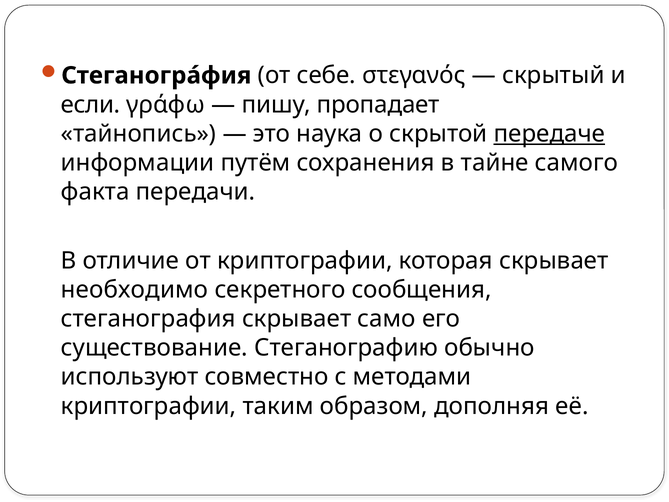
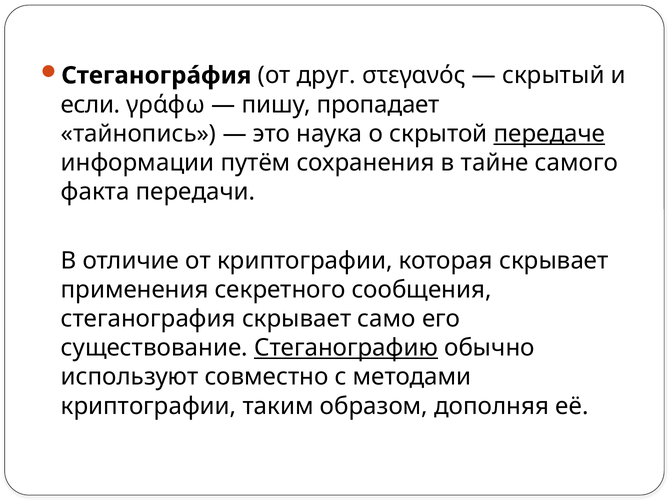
себе: себе -> друг (326, 75)
необходимо: необходимо -> применения (135, 290)
Стеганографию underline: none -> present (346, 348)
